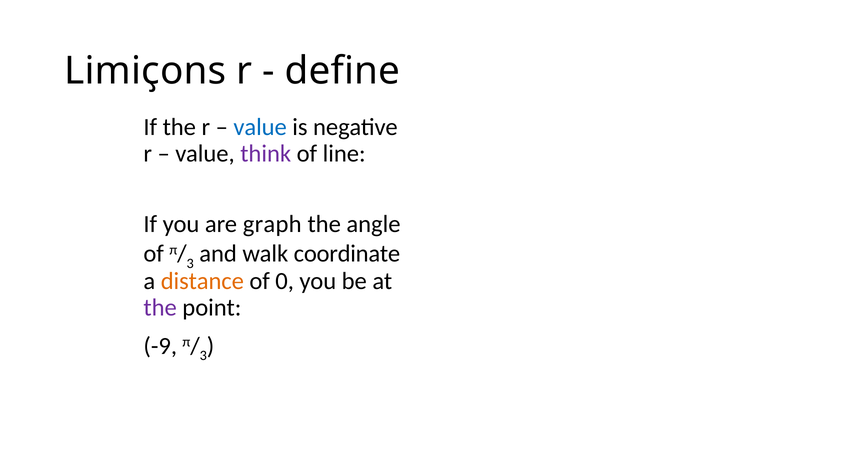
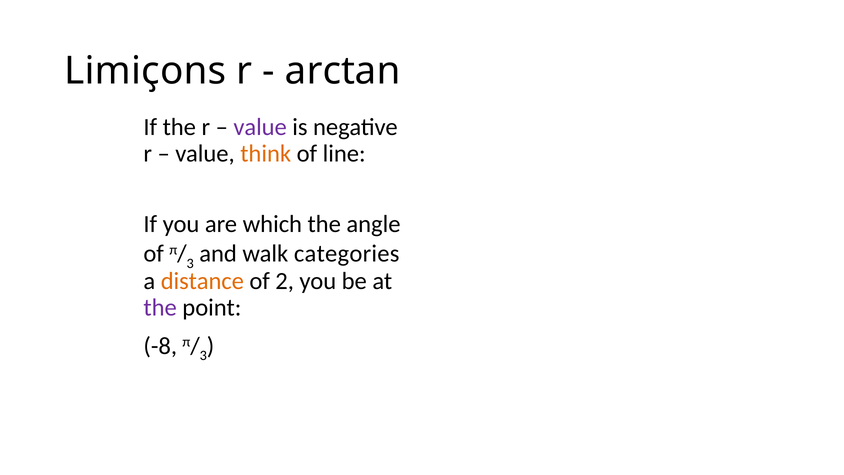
define: define -> arctan (343, 71)
value colour: blue -> purple (260, 127)
think colour: purple -> orange (266, 154)
graph: graph -> which (272, 224)
coordinate: coordinate -> categories (347, 254)
0: 0 -> 2 (285, 281)
-9: -9 -> -8 (160, 346)
